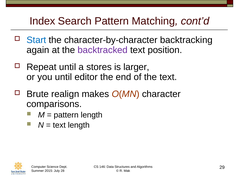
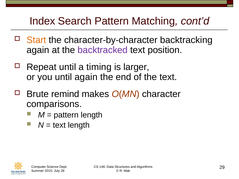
Start colour: blue -> orange (36, 40)
stores: stores -> timing (99, 67)
until editor: editor -> again (86, 77)
realign: realign -> remind (65, 94)
